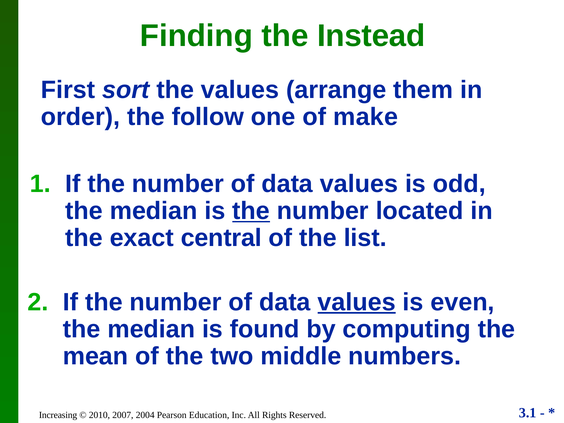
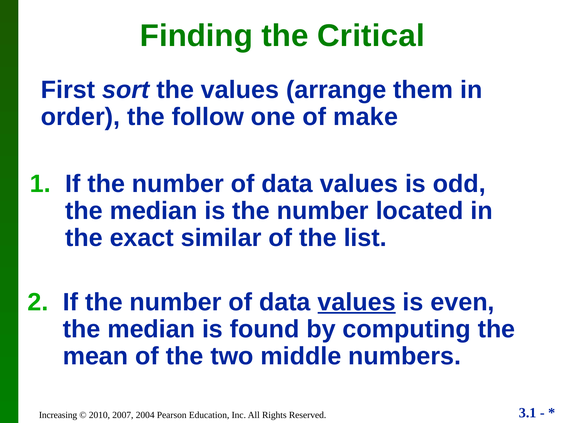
Instead: Instead -> Critical (371, 36)
the underline: present -> none (251, 211)
central: central -> similar (221, 238)
